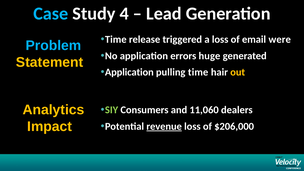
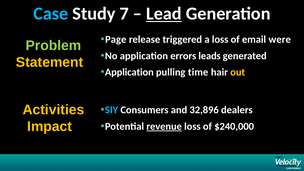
4: 4 -> 7 (124, 14)
Lead underline: none -> present (164, 14)
Time: Time -> Page (116, 40)
Problem colour: light blue -> light green (53, 45)
huge: huge -> leads (210, 56)
Analytics: Analytics -> Activities (53, 110)
SIY colour: light green -> light blue (112, 110)
11,060: 11,060 -> 32,896 (204, 110)
$206,000: $206,000 -> $240,000 (234, 126)
